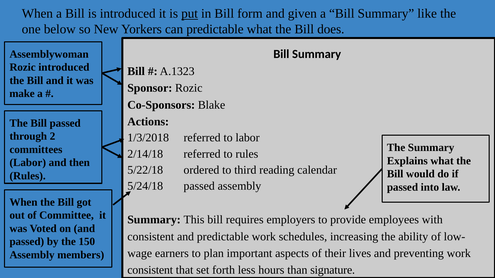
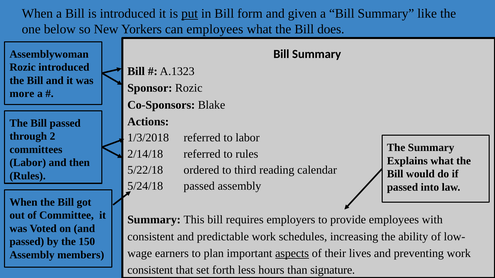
can predictable: predictable -> employees (215, 29)
make: make -> more (22, 94)
aspects underline: none -> present (292, 254)
